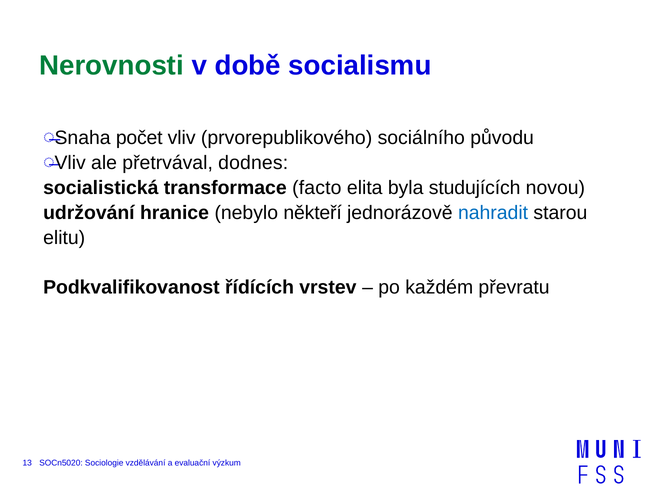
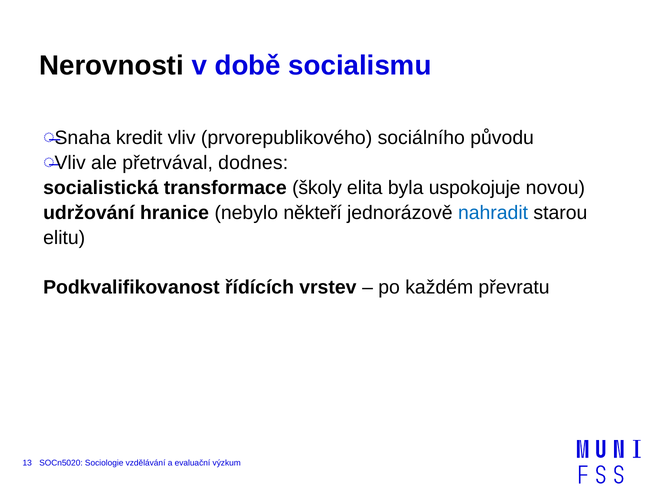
Nerovnosti colour: green -> black (112, 65)
počet: počet -> kredit (139, 138)
facto: facto -> školy (317, 188)
studujících: studujících -> uspokojuje (475, 188)
